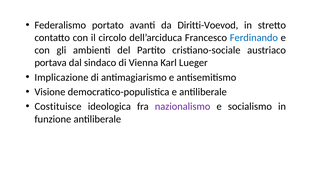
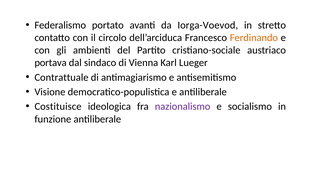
Diritti-Voevod: Diritti-Voevod -> Iorga-Voevod (208, 25)
Ferdinando colour: blue -> orange (254, 38)
Implicazione: Implicazione -> Contrattuale (61, 77)
